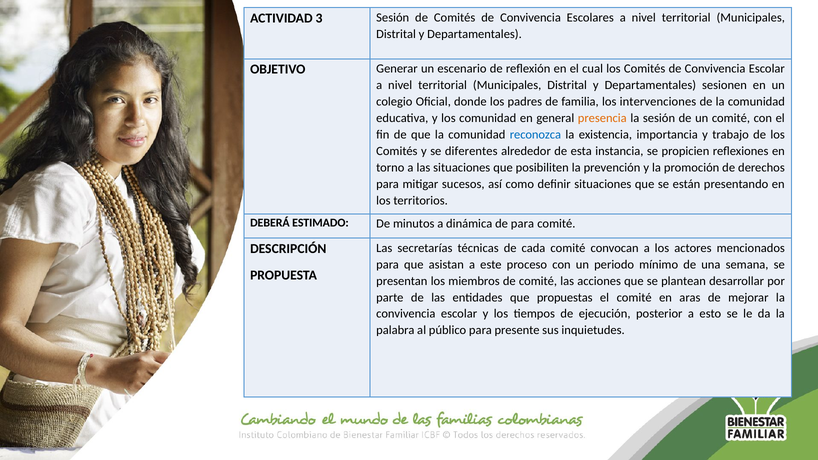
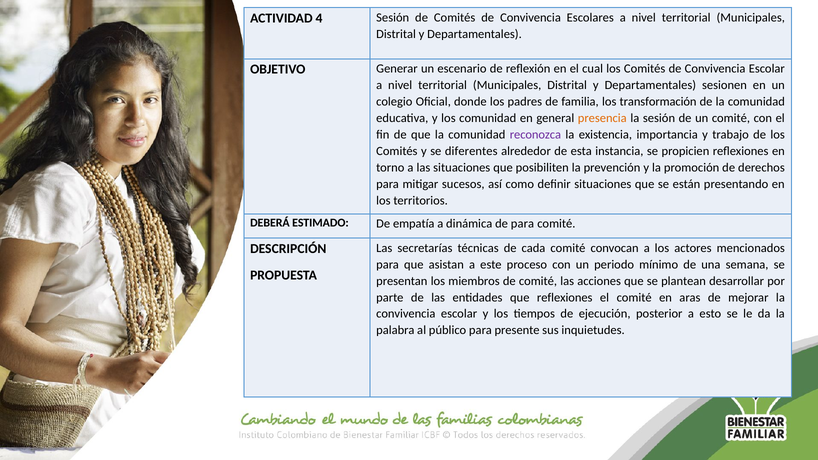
3: 3 -> 4 (319, 18)
intervenciones: intervenciones -> transformación (658, 102)
reconozca colour: blue -> purple (535, 135)
minutos: minutos -> empatía (414, 224)
que propuestas: propuestas -> reflexiones (565, 297)
